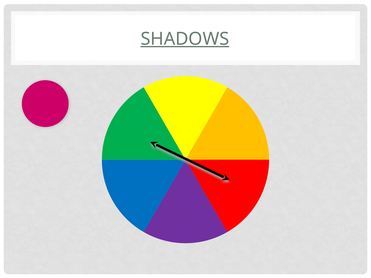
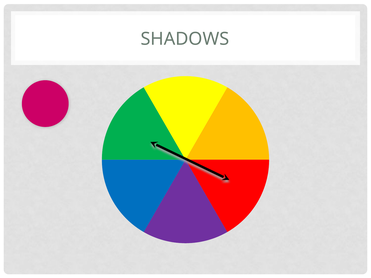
SHADOWS underline: present -> none (185, 39)
